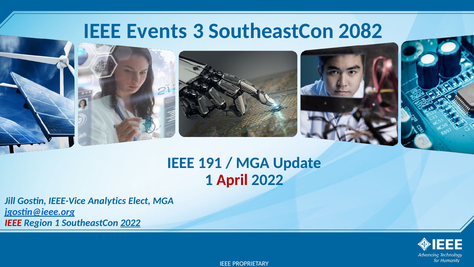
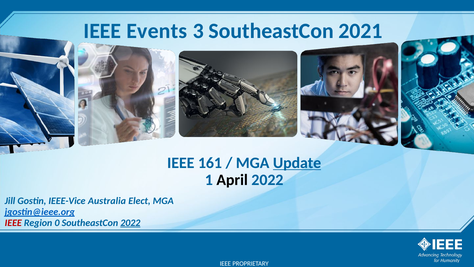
2082: 2082 -> 2021 (361, 31)
191: 191 -> 161 (210, 163)
Update underline: none -> present (297, 163)
April colour: red -> black (232, 180)
Analytics: Analytics -> Australia (107, 201)
Region 1: 1 -> 0 (57, 223)
